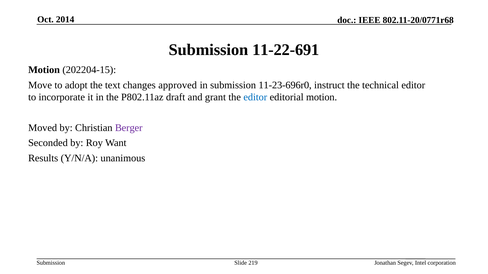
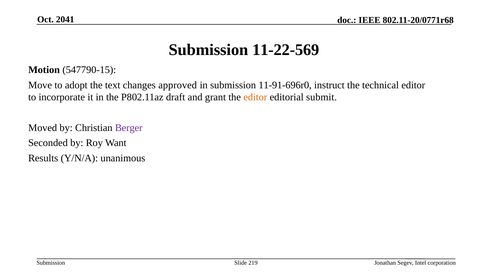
2014: 2014 -> 2041 (65, 19)
11-22-691: 11-22-691 -> 11-22-569 (286, 50)
202204-15: 202204-15 -> 547790-15 (89, 70)
11-23-696r0: 11-23-696r0 -> 11-91-696r0 (285, 85)
editor colour: blue -> orange (255, 97)
editorial motion: motion -> submit (322, 97)
